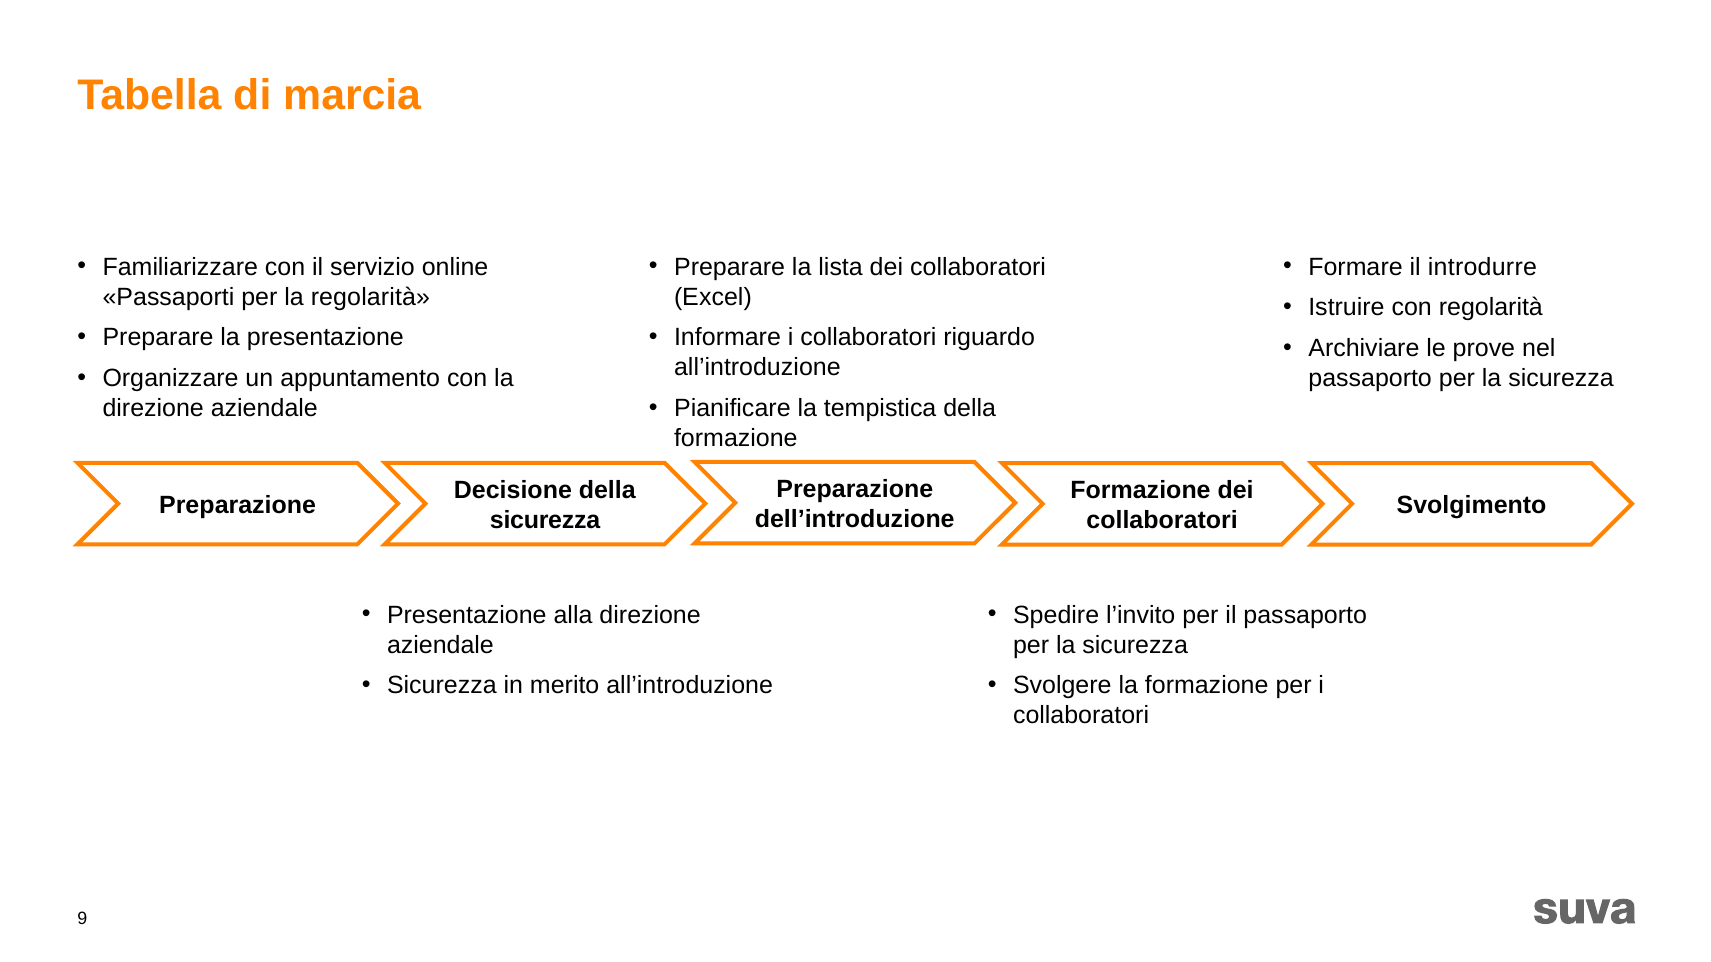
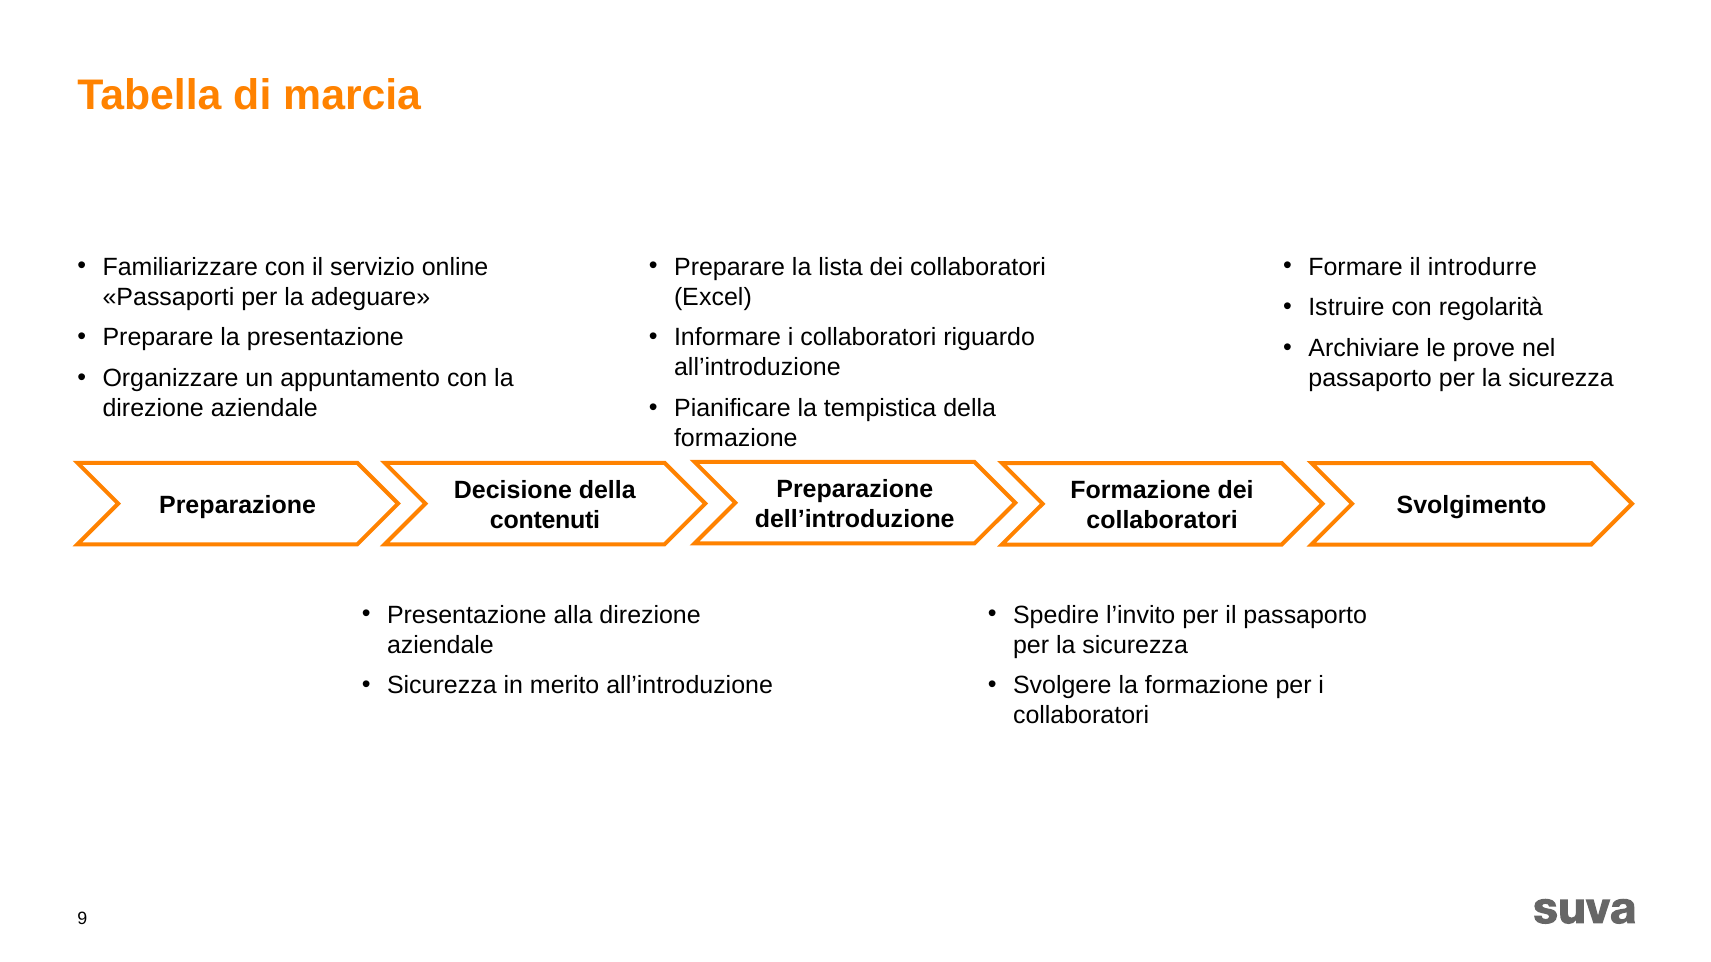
la regolarità: regolarità -> adeguare (370, 297)
sicurezza: sicurezza -> contenuti (545, 521)
